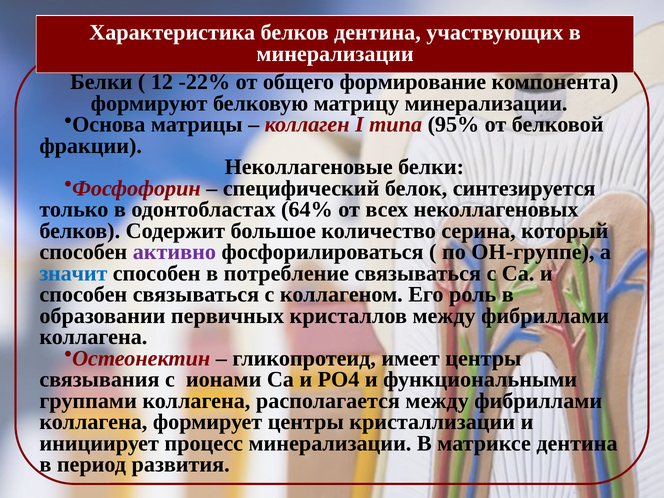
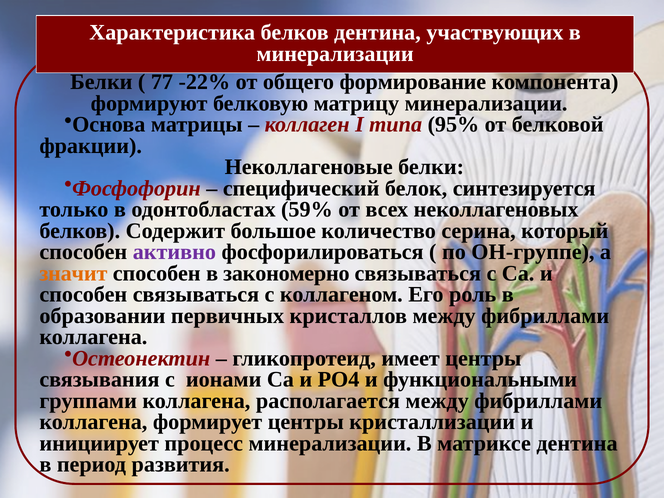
12: 12 -> 77 (162, 82)
64%: 64% -> 59% (307, 210)
значит colour: blue -> orange (73, 273)
потребление: потребление -> закономерно (286, 273)
